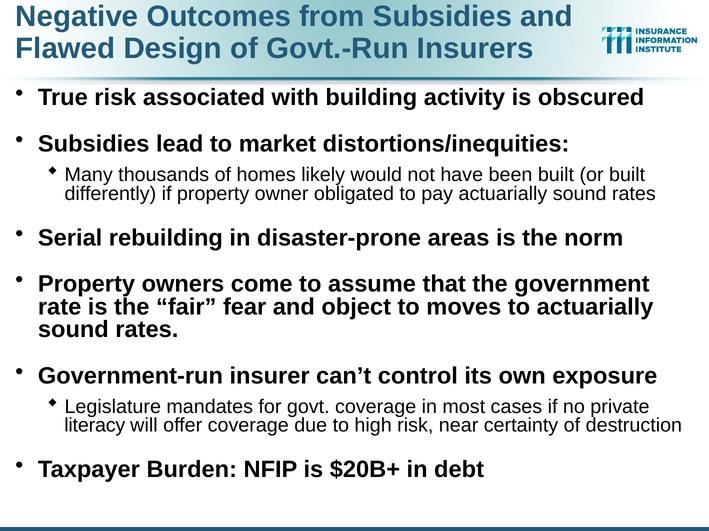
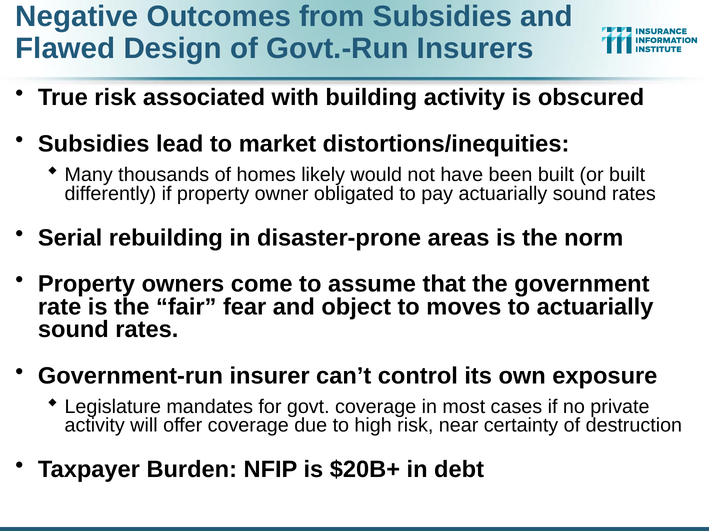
literacy: literacy -> activity (95, 426)
